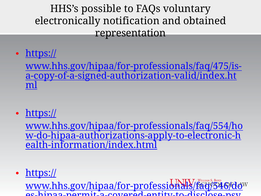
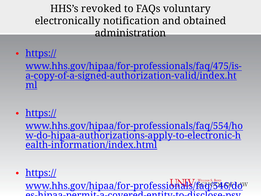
possible: possible -> revoked (101, 9)
representation: representation -> administration (131, 33)
